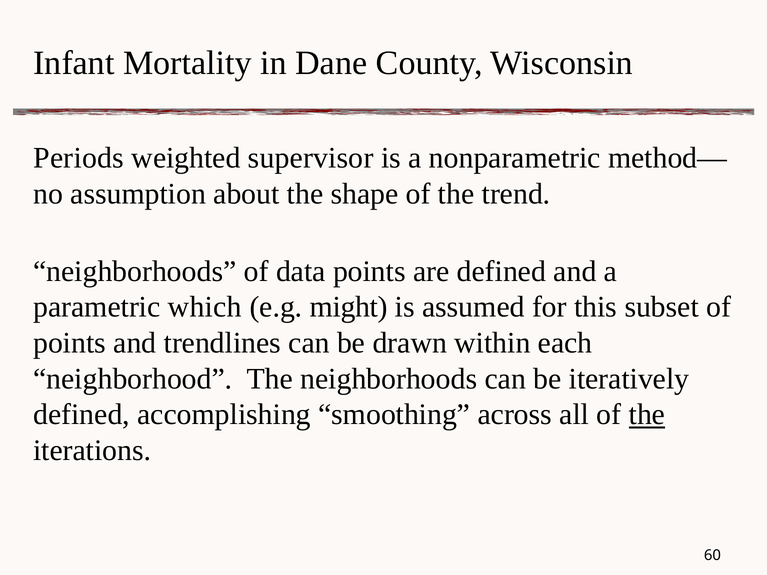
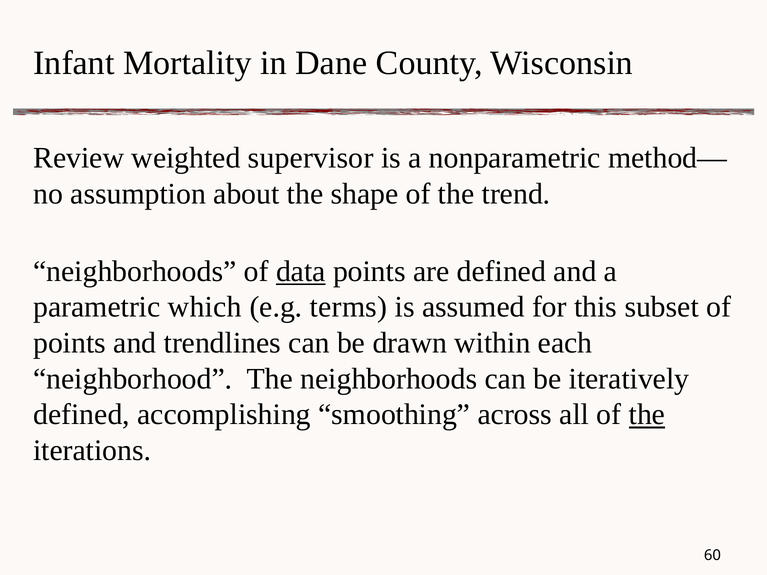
Periods: Periods -> Review (79, 158)
data underline: none -> present (301, 271)
might: might -> terms (349, 307)
